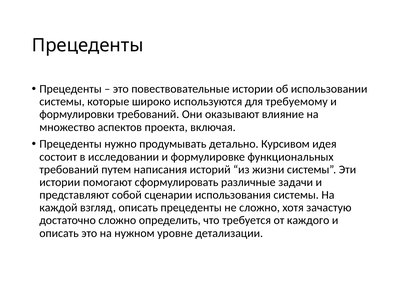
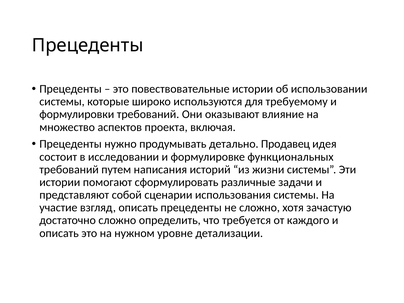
Курсивом: Курсивом -> Продавец (285, 144)
каждой: каждой -> участие (58, 208)
